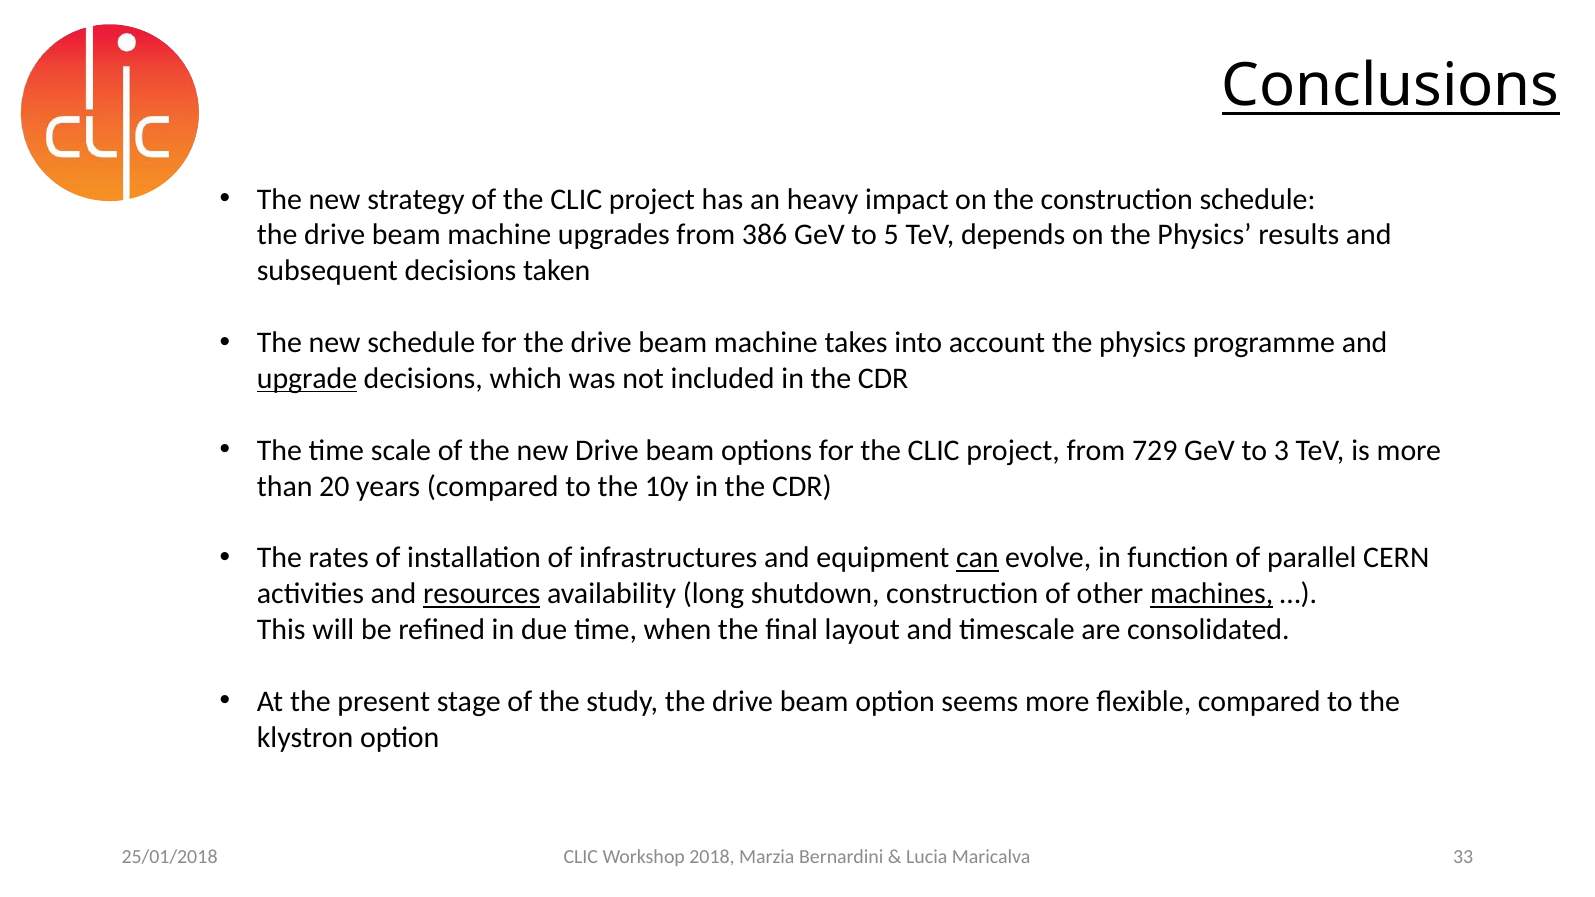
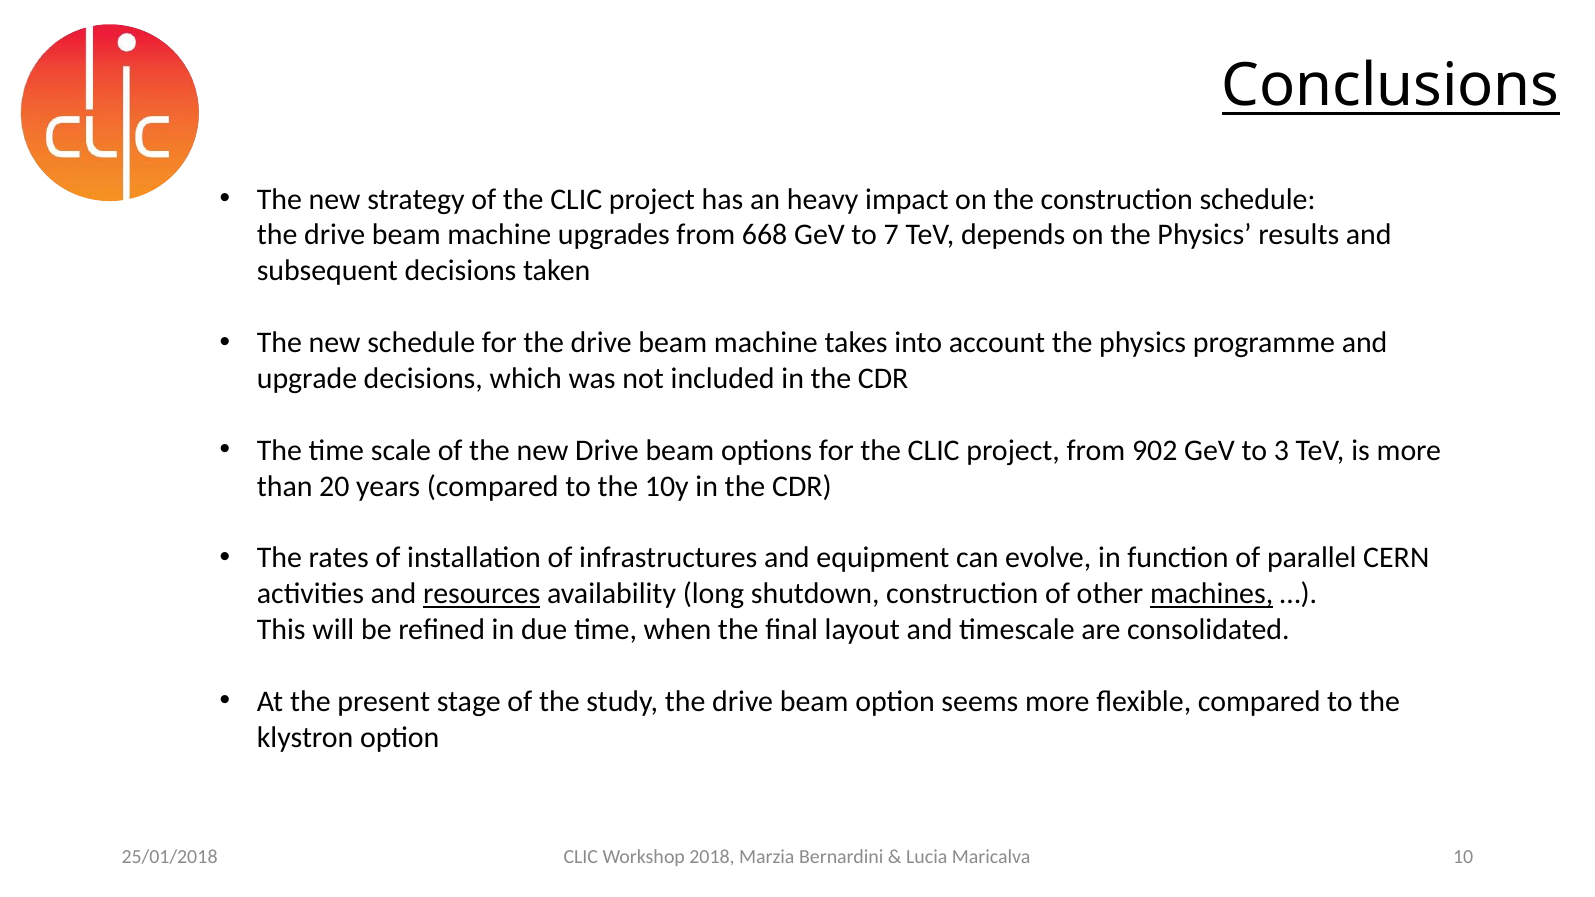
386: 386 -> 668 (765, 235)
5: 5 -> 7 (891, 235)
upgrade underline: present -> none (307, 379)
729: 729 -> 902 (1155, 450)
can underline: present -> none (977, 558)
33: 33 -> 10 (1463, 857)
